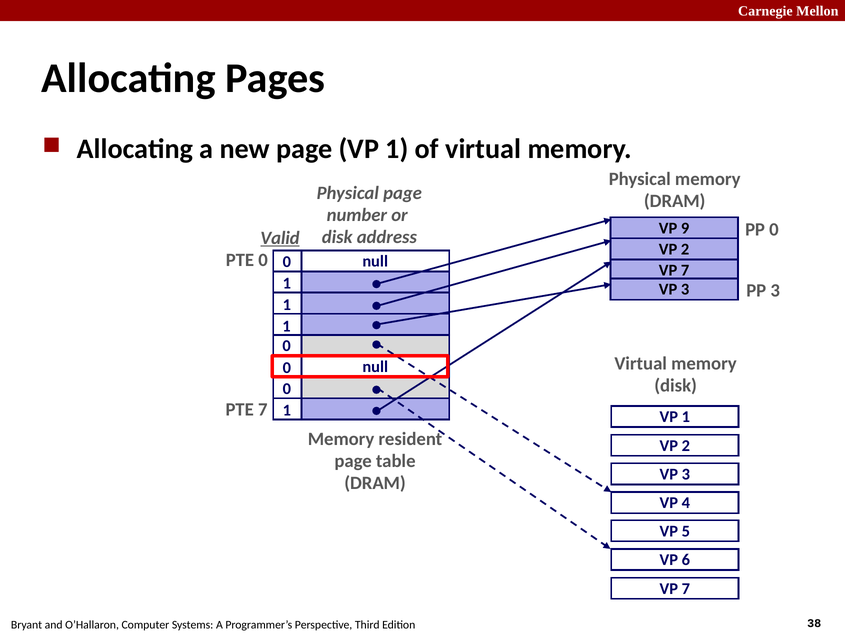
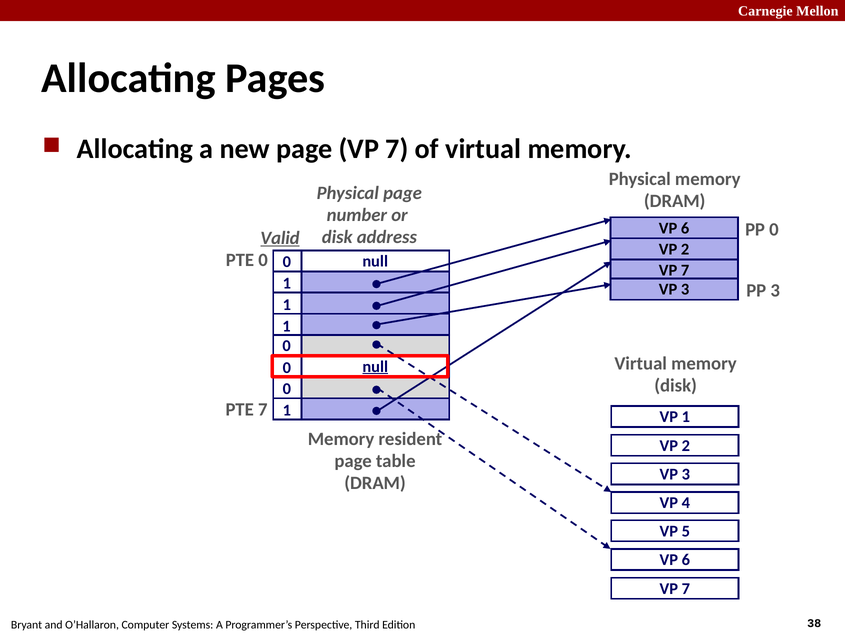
page VP 1: 1 -> 7 (397, 149)
9: 9 -> 6 (685, 228)
null underline: none -> present (375, 366)
